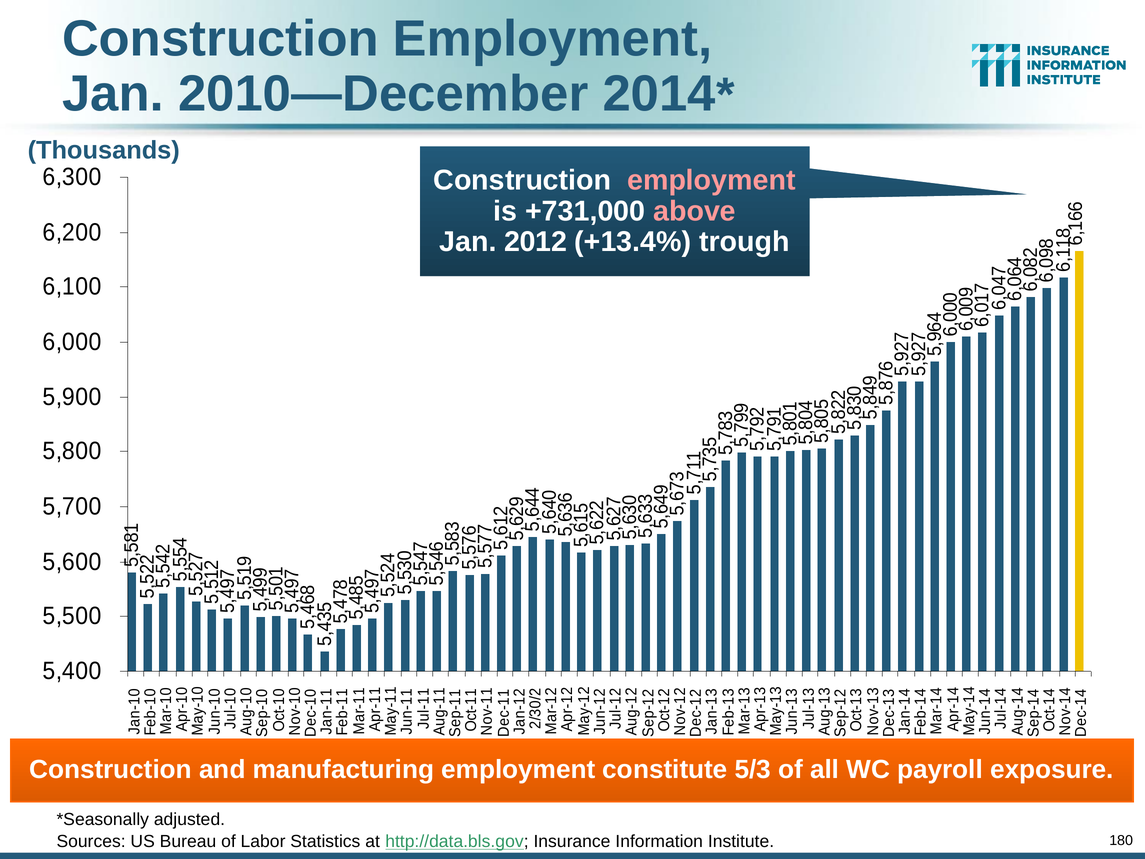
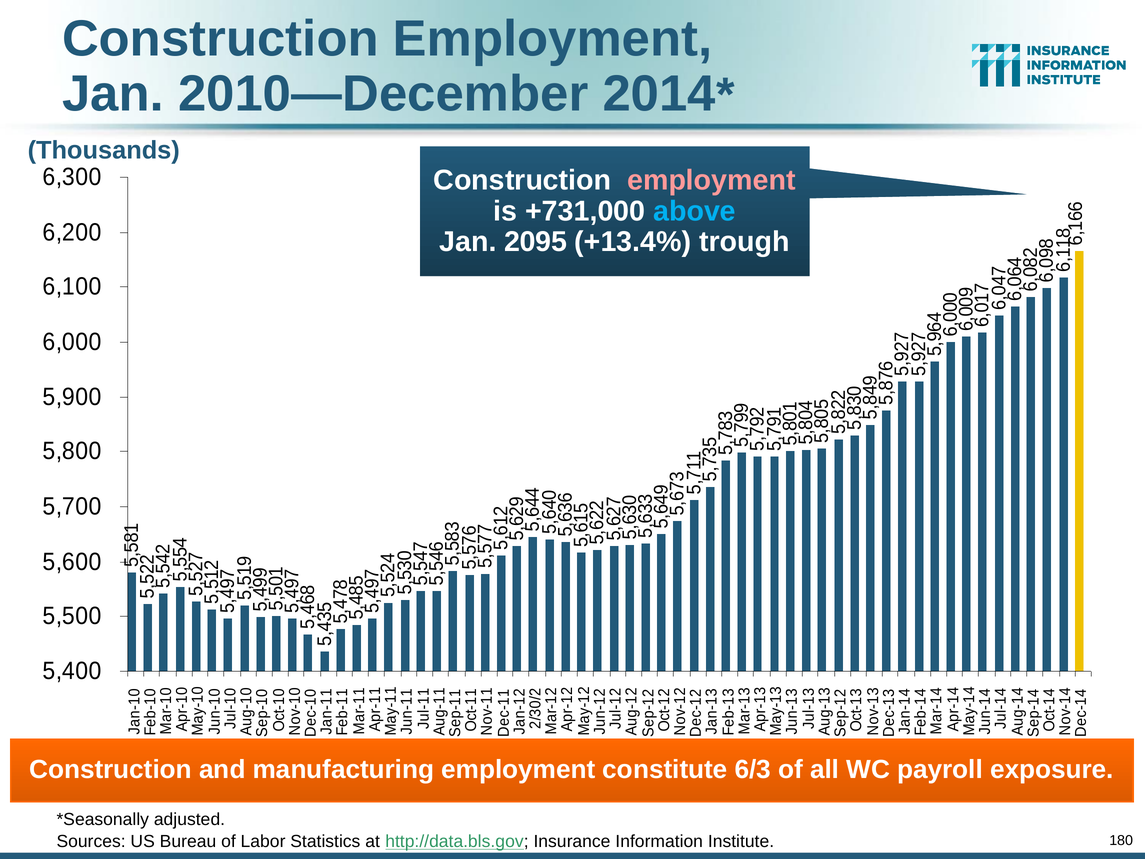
above colour: pink -> light blue (695, 211)
2012: 2012 -> 2095 (536, 242)
5/3: 5/3 -> 6/3 (753, 769)
